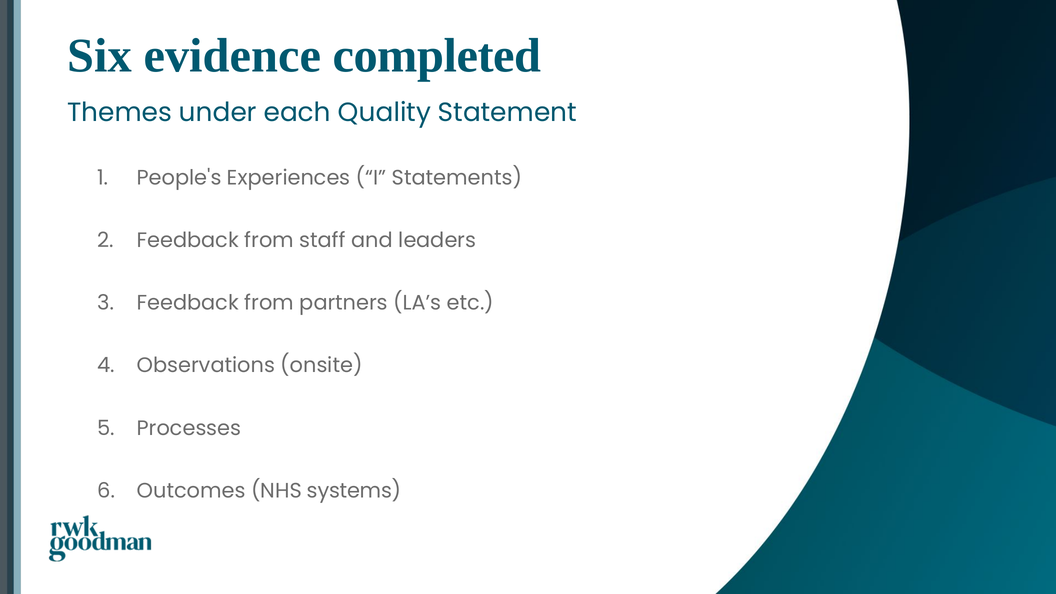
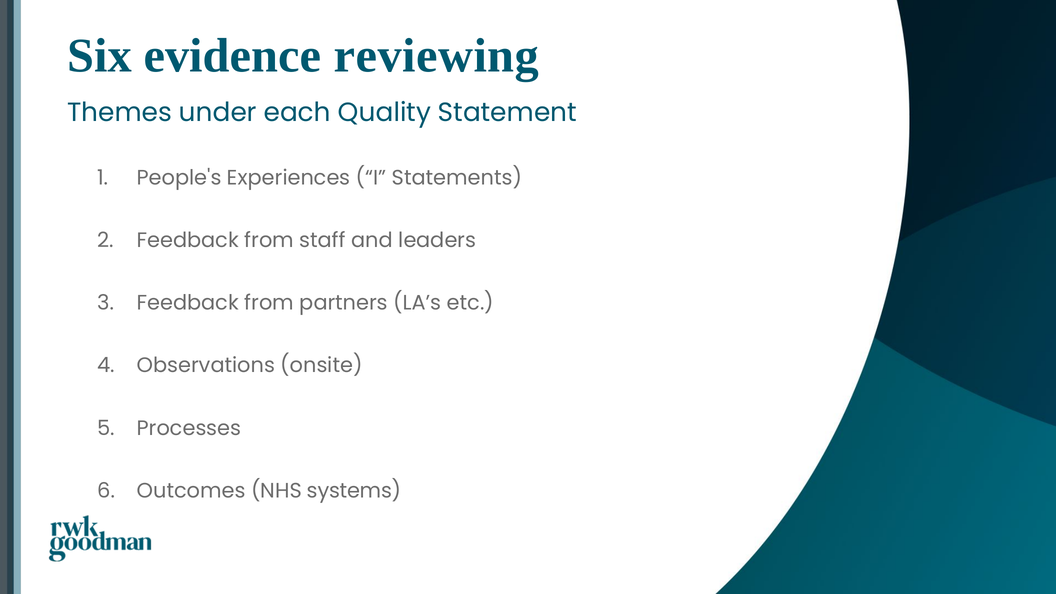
completed: completed -> reviewing (436, 56)
